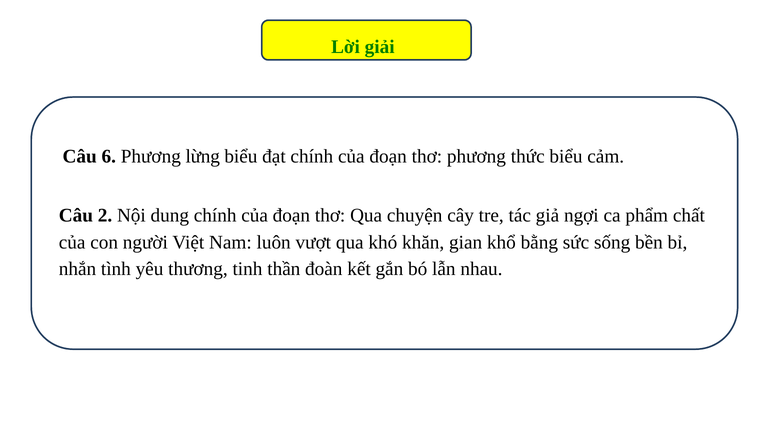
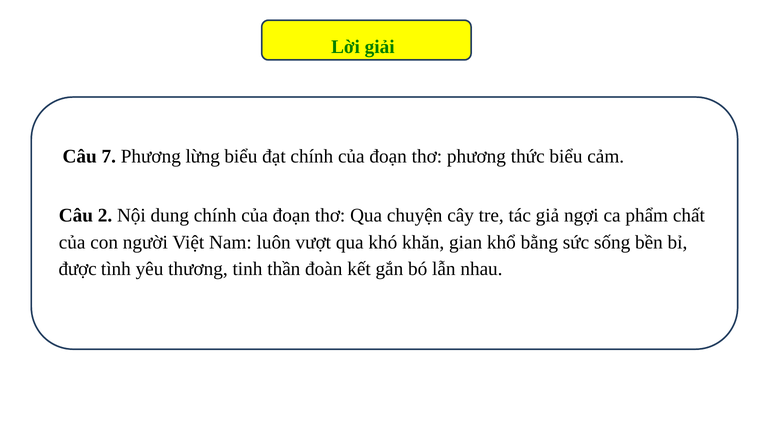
6: 6 -> 7 (109, 156)
nhắn: nhắn -> được (78, 268)
